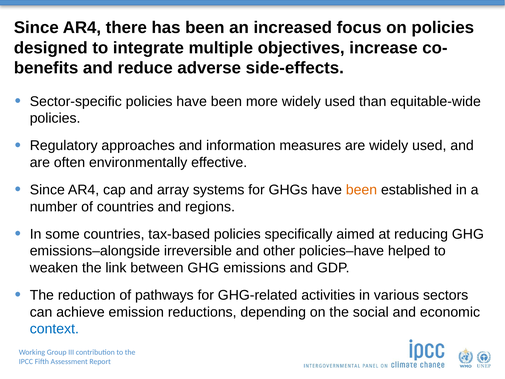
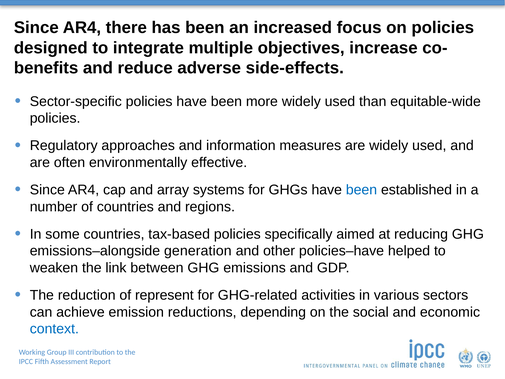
been colour: orange -> blue (361, 190)
irreversible: irreversible -> generation (198, 251)
pathways: pathways -> represent (164, 295)
